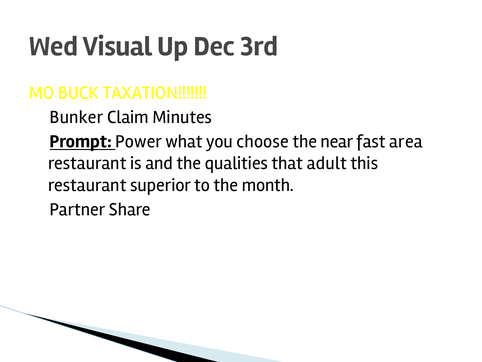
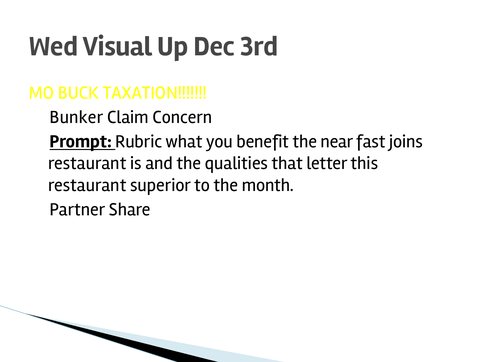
Minutes: Minutes -> Concern (182, 117)
Power: Power -> Rubric (139, 141)
choose: choose -> benefit (263, 141)
area: area -> joins (406, 141)
adult: adult -> letter (327, 163)
